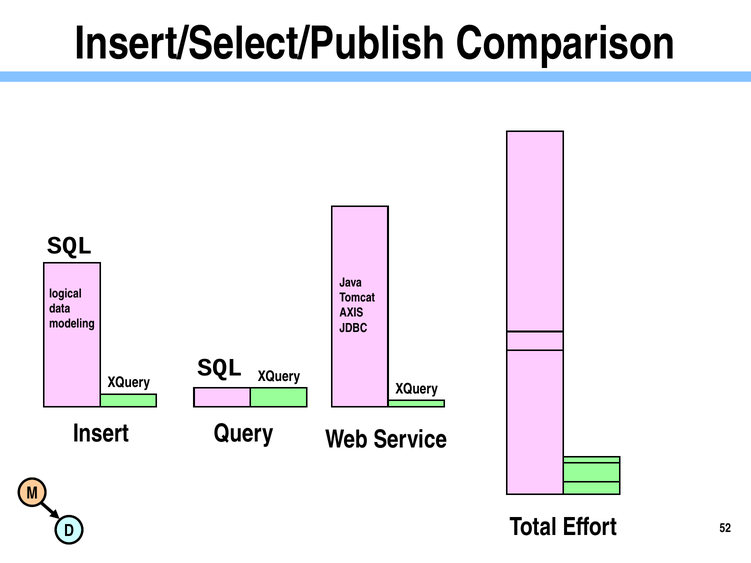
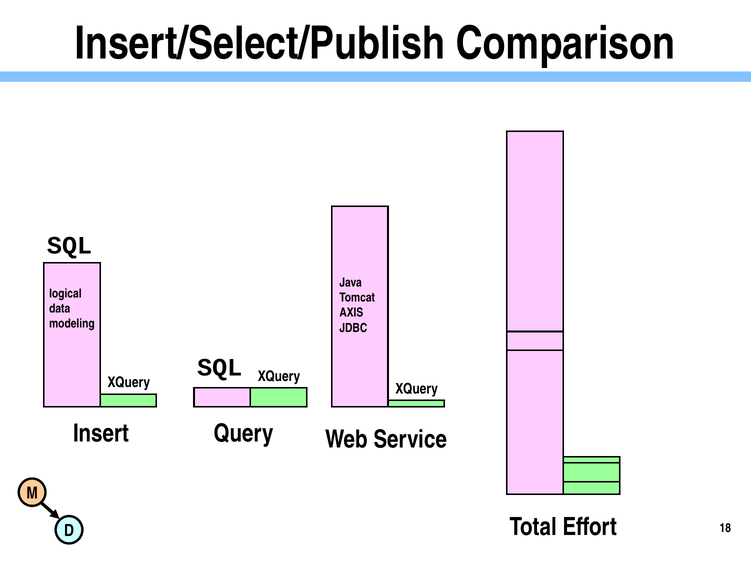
52: 52 -> 18 (725, 528)
